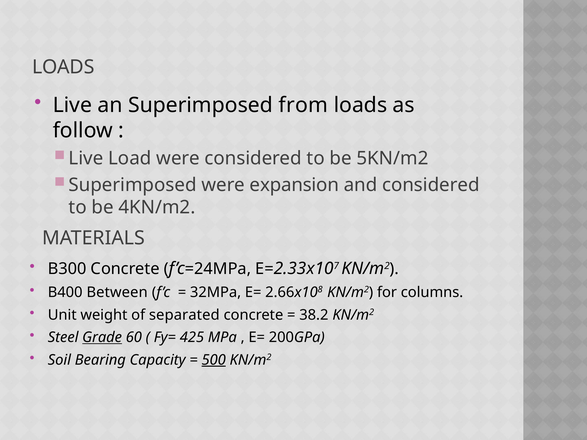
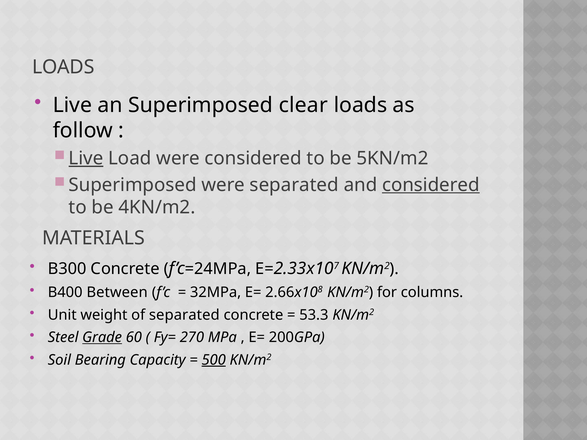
from: from -> clear (303, 105)
Live underline: none -> present (86, 158)
were expansion: expansion -> separated (294, 185)
considered underline: none -> present (431, 185)
38.2: 38.2 -> 53.3 (314, 315)
425: 425 -> 270 (192, 338)
